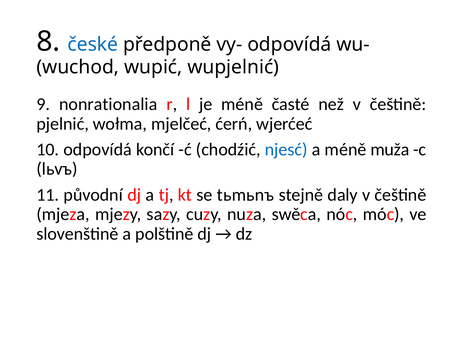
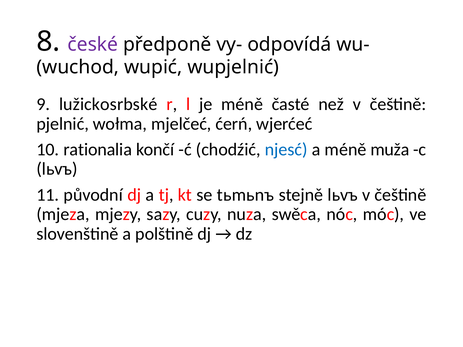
české colour: blue -> purple (93, 44)
nonrationalia: nonrationalia -> lužickosrbské (108, 104)
10 odpovídá: odpovídá -> rationalia (98, 150)
stejně daly: daly -> lьvъ (343, 195)
